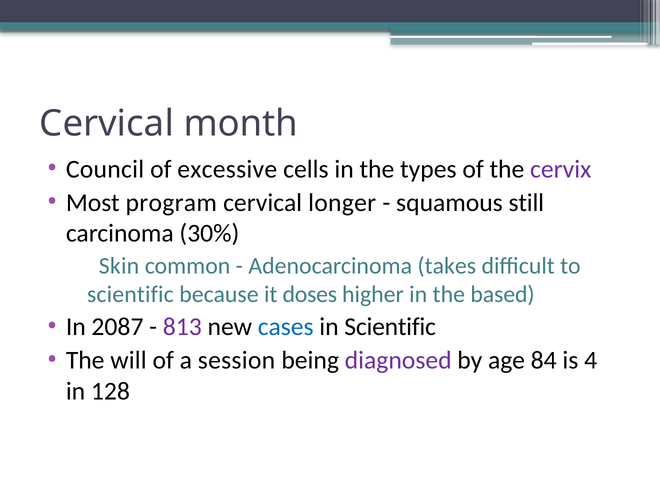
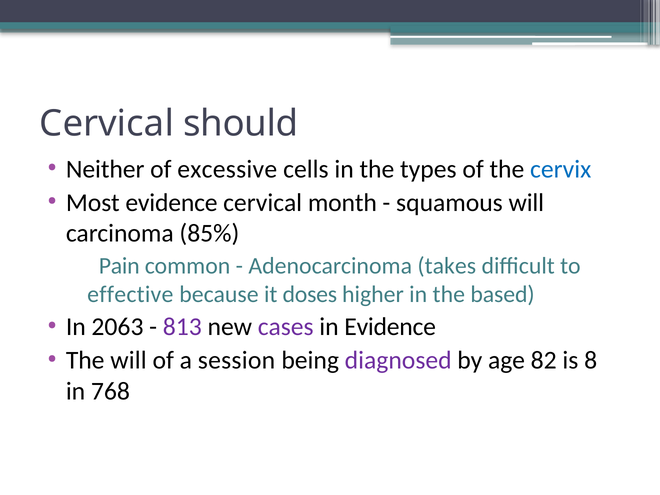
month: month -> should (241, 124)
Council: Council -> Neither (105, 169)
cervix colour: purple -> blue (561, 169)
Most program: program -> evidence (171, 203)
longer: longer -> month (342, 203)
squamous still: still -> will (526, 203)
30%: 30% -> 85% (209, 233)
Skin: Skin -> Pain (119, 266)
scientific: scientific -> effective (130, 294)
2087: 2087 -> 2063 (117, 327)
cases colour: blue -> purple (286, 327)
in Scientific: Scientific -> Evidence (390, 327)
84: 84 -> 82 (544, 360)
4: 4 -> 8 (591, 360)
128: 128 -> 768 (110, 391)
